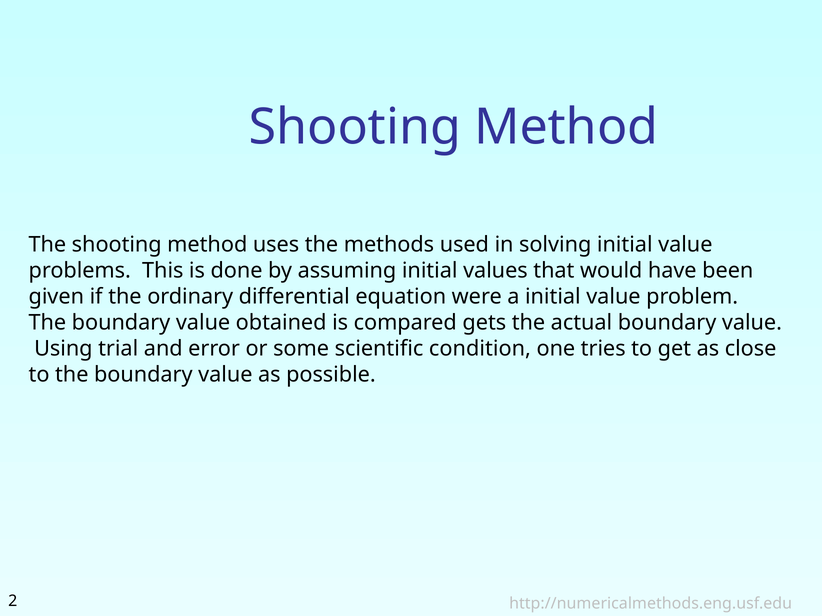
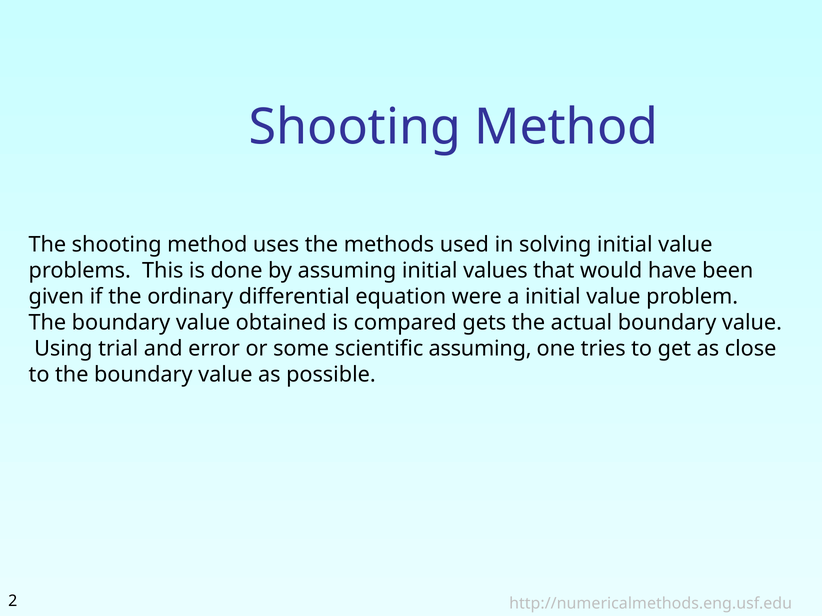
scientific condition: condition -> assuming (480, 349)
